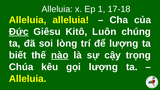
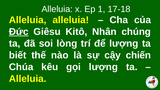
Luôn: Luôn -> Nhân (104, 32)
nào underline: present -> none (60, 55)
trọng: trọng -> chiến (138, 55)
